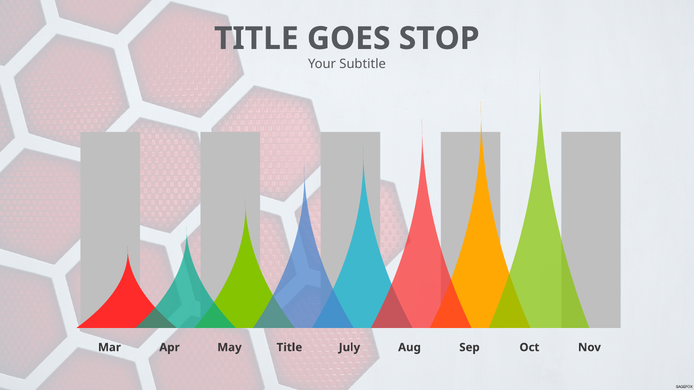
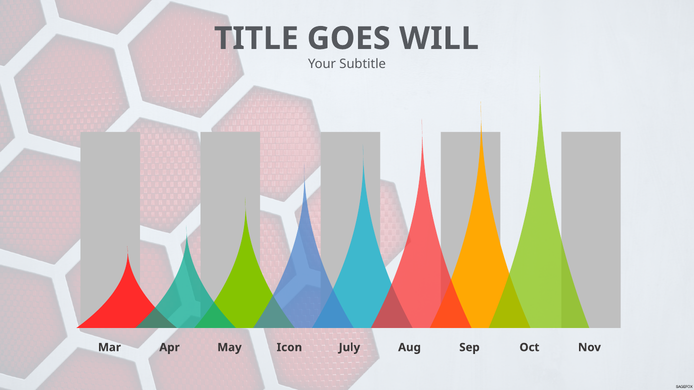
STOP: STOP -> WILL (439, 39)
May Title: Title -> Icon (289, 348)
